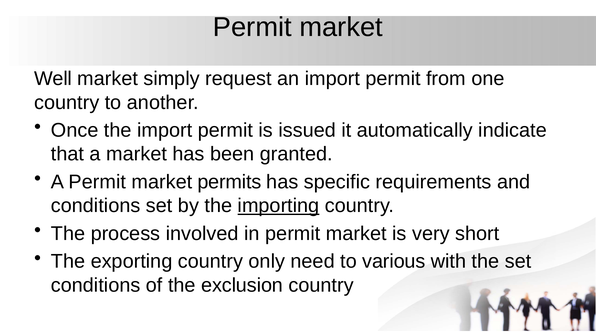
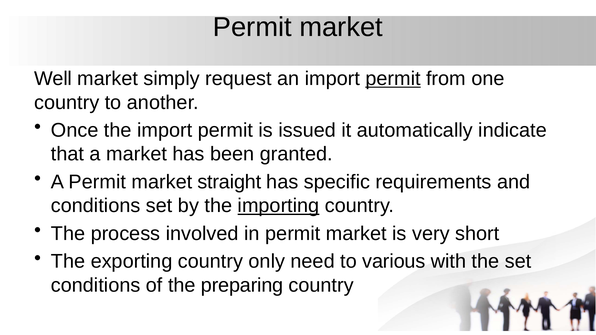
permit underline: none -> present (393, 79)
permits: permits -> straight (229, 182)
exclusion: exclusion -> preparing (242, 285)
